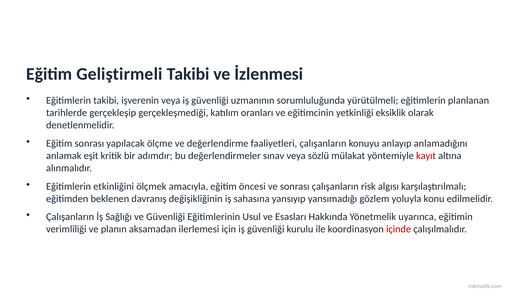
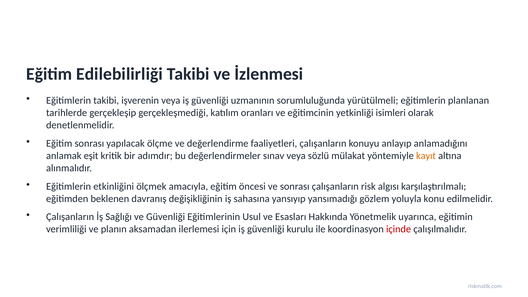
Geliştirmeli: Geliştirmeli -> Edilebilirliği (119, 74)
eksiklik: eksiklik -> isimleri (391, 113)
kayıt colour: red -> orange (426, 156)
